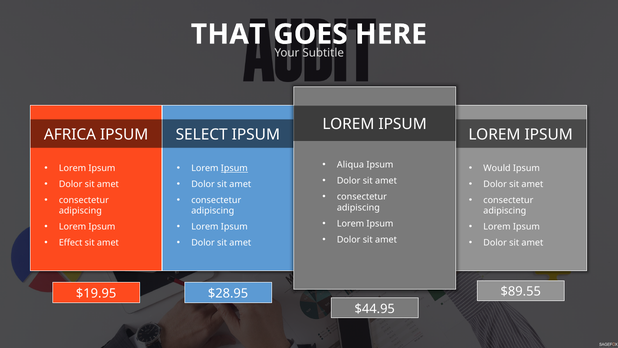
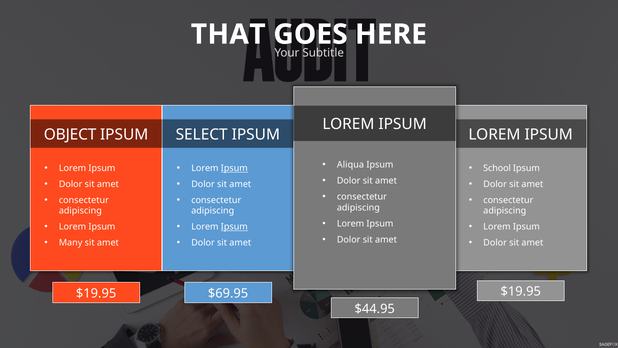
AFRICA: AFRICA -> OBJECT (70, 135)
Would: Would -> School (497, 168)
Ipsum underline: none -> present (234, 227)
Effect: Effect -> Many (71, 243)
$89.55: $89.55 -> $19.95 (521, 291)
$28.95: $28.95 -> $69.95 (228, 293)
